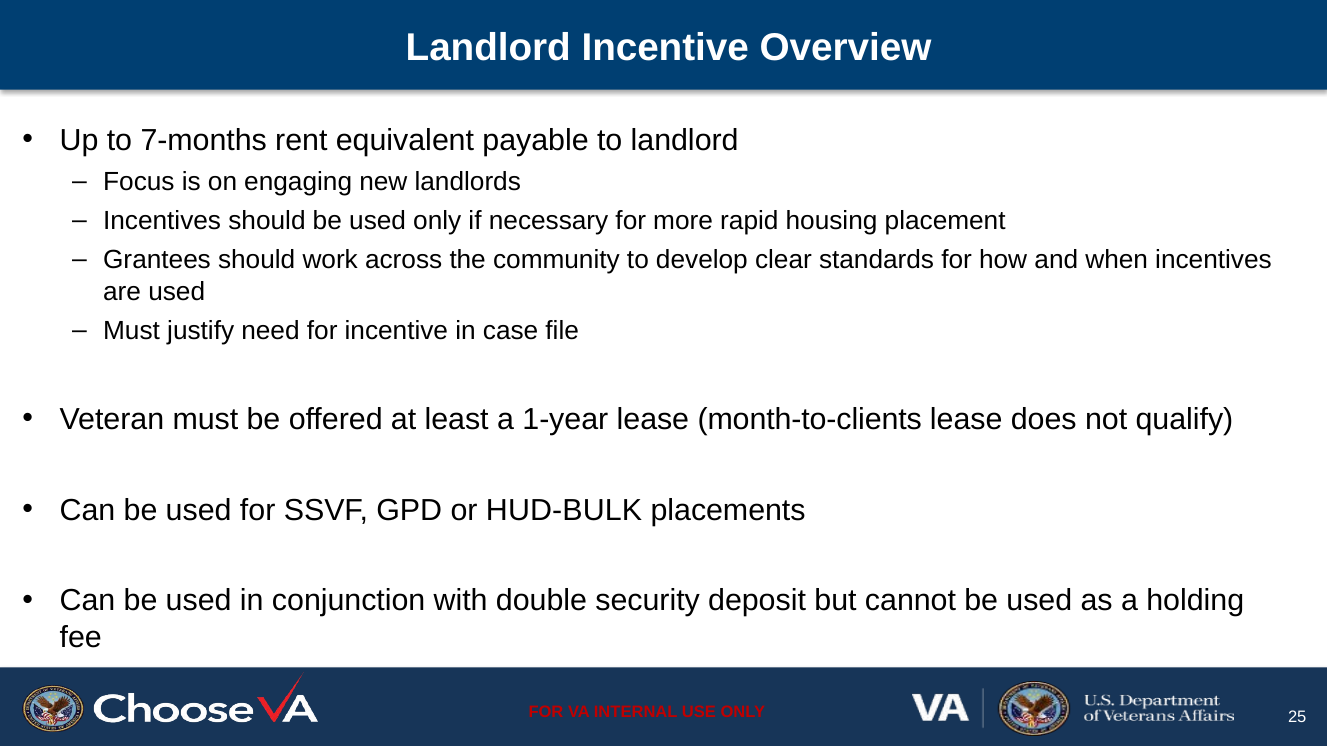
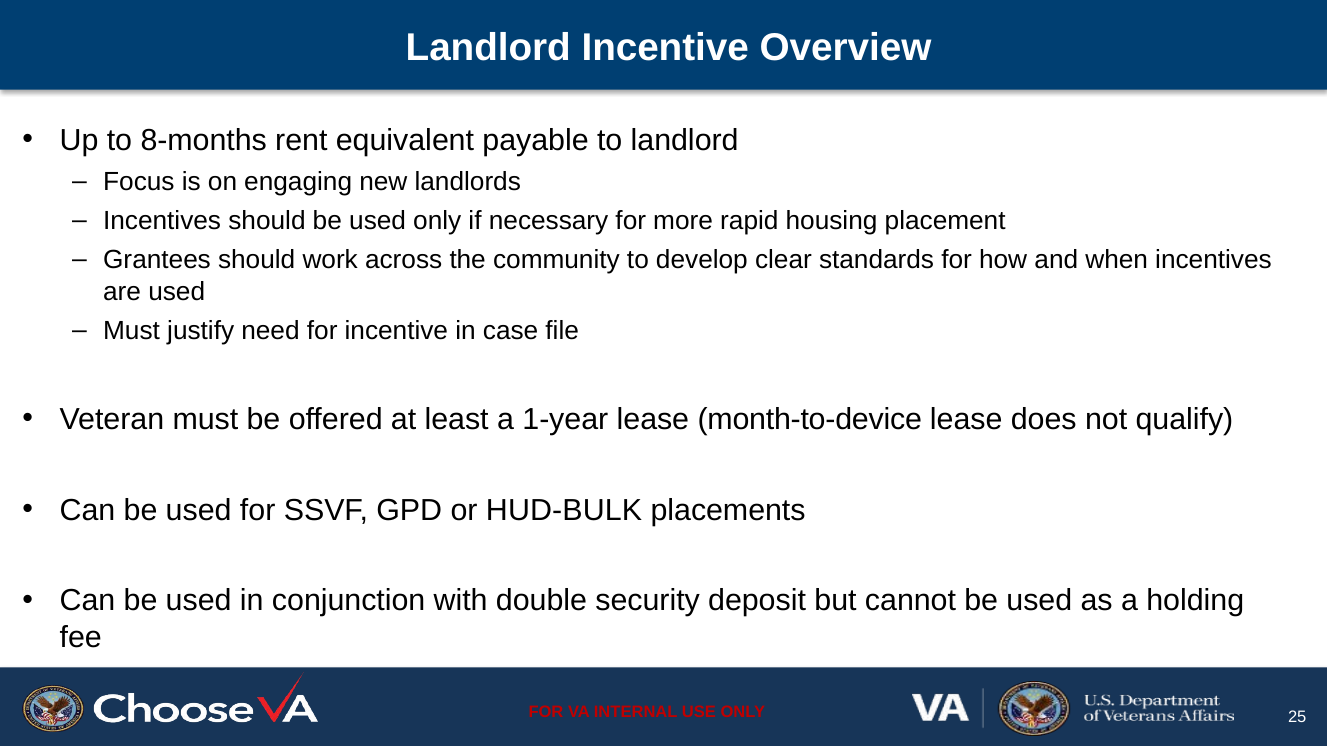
7-months: 7-months -> 8-months (204, 140)
month-to-clients: month-to-clients -> month-to-device (810, 420)
